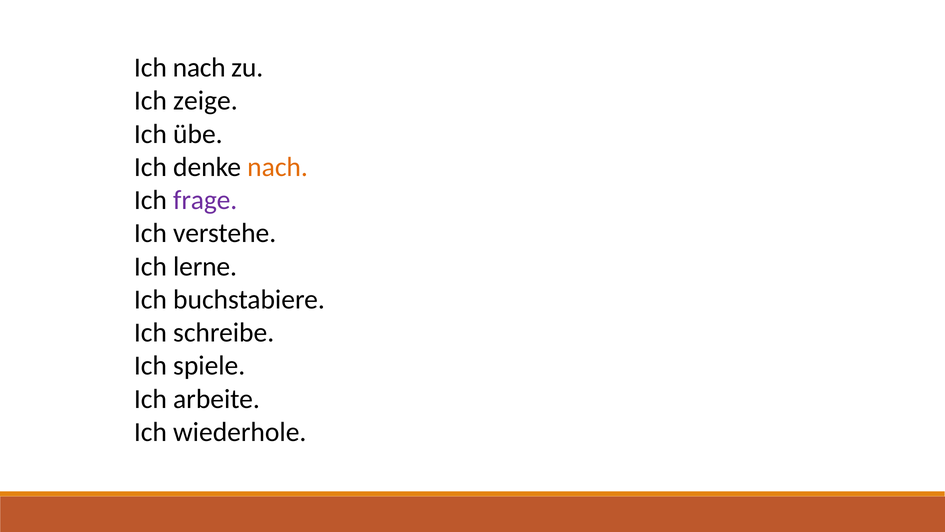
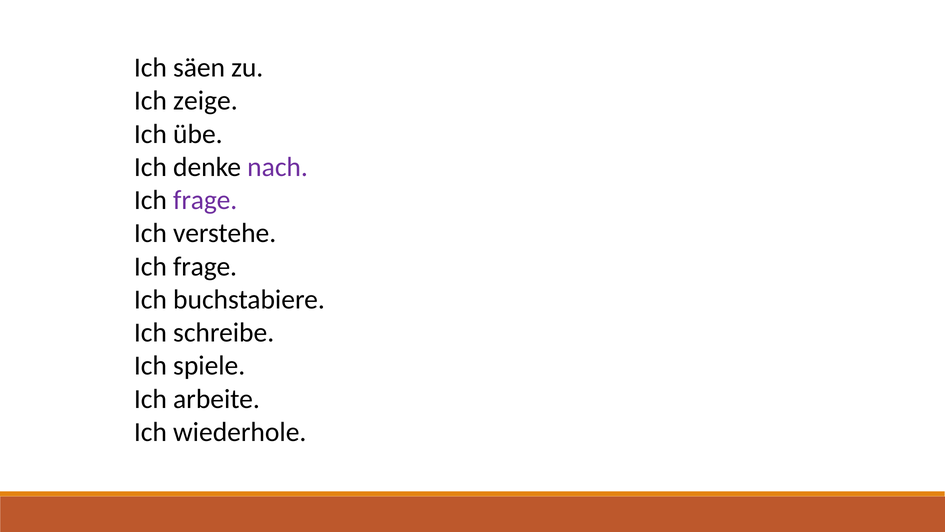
Ich nach: nach -> säen (199, 68)
nach colour: orange -> purple (278, 167)
lerne: lerne -> frage (205, 266)
